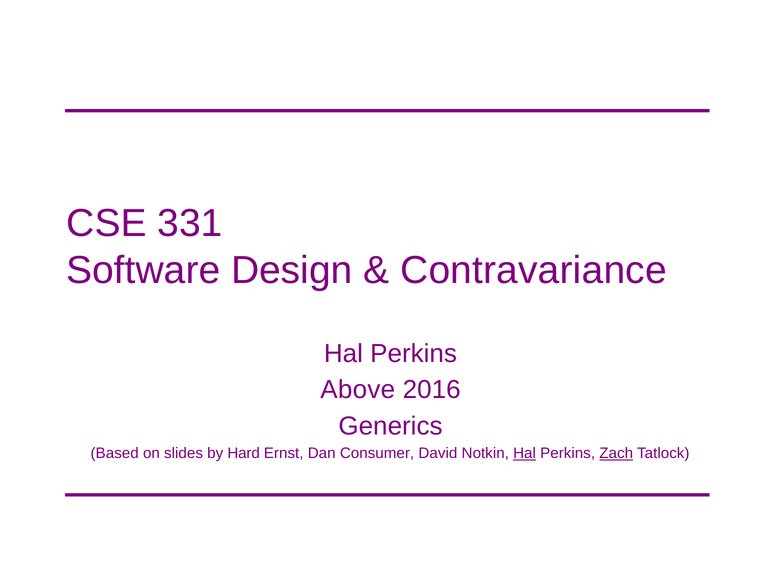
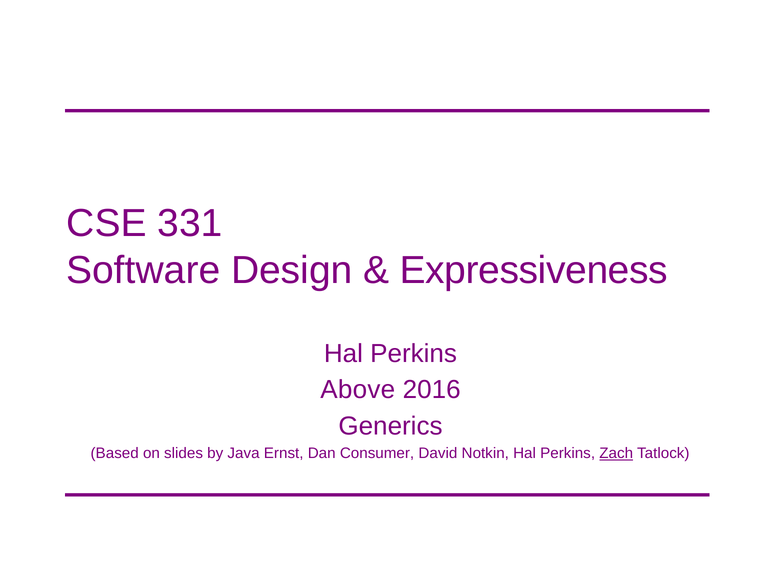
Contravariance: Contravariance -> Expressiveness (534, 270)
Hard: Hard -> Java (244, 453)
Hal underline: present -> none (525, 453)
